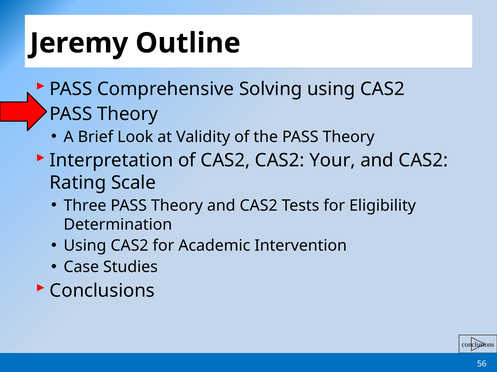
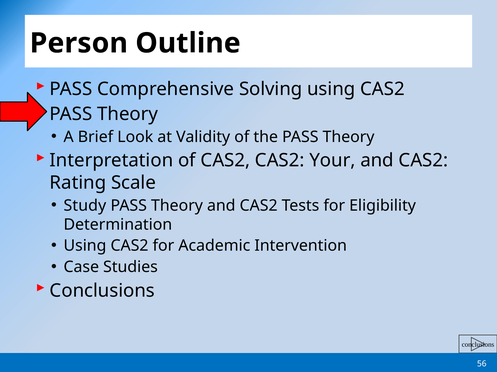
Jeremy: Jeremy -> Person (79, 43)
Three: Three -> Study (85, 206)
